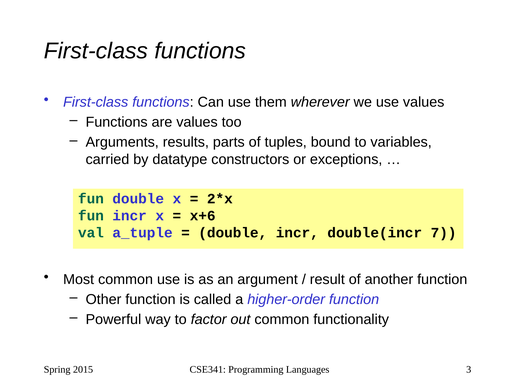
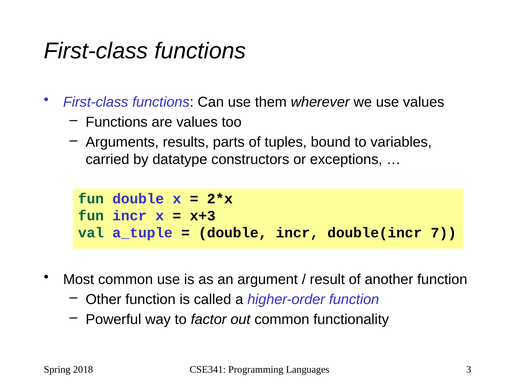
x+6: x+6 -> x+3 (203, 216)
2015: 2015 -> 2018 (83, 370)
